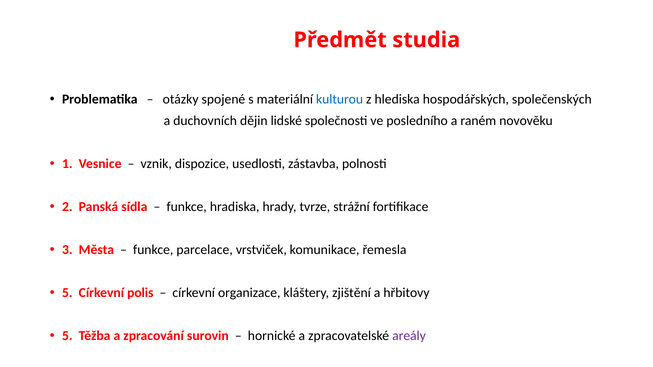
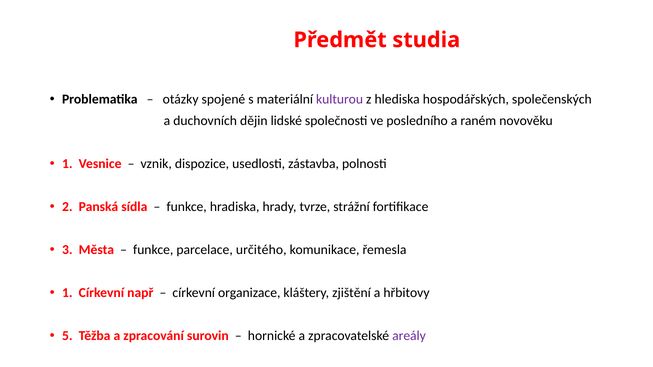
kulturou colour: blue -> purple (340, 99)
vrstviček: vrstviček -> určitého (261, 250)
5: 5 -> 1 (67, 293)
polis: polis -> např (140, 293)
